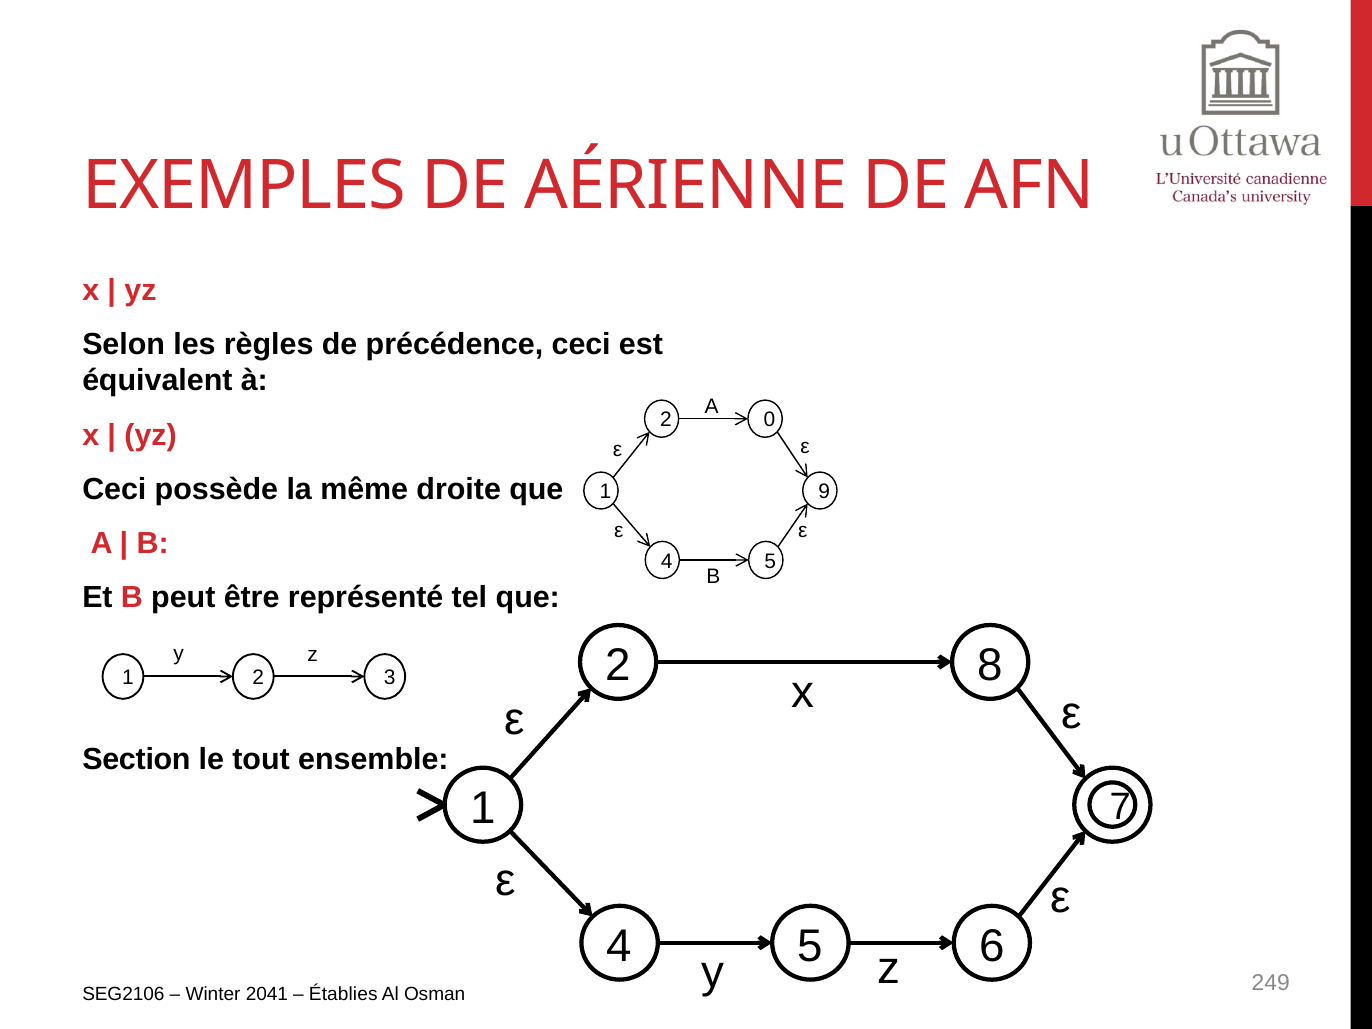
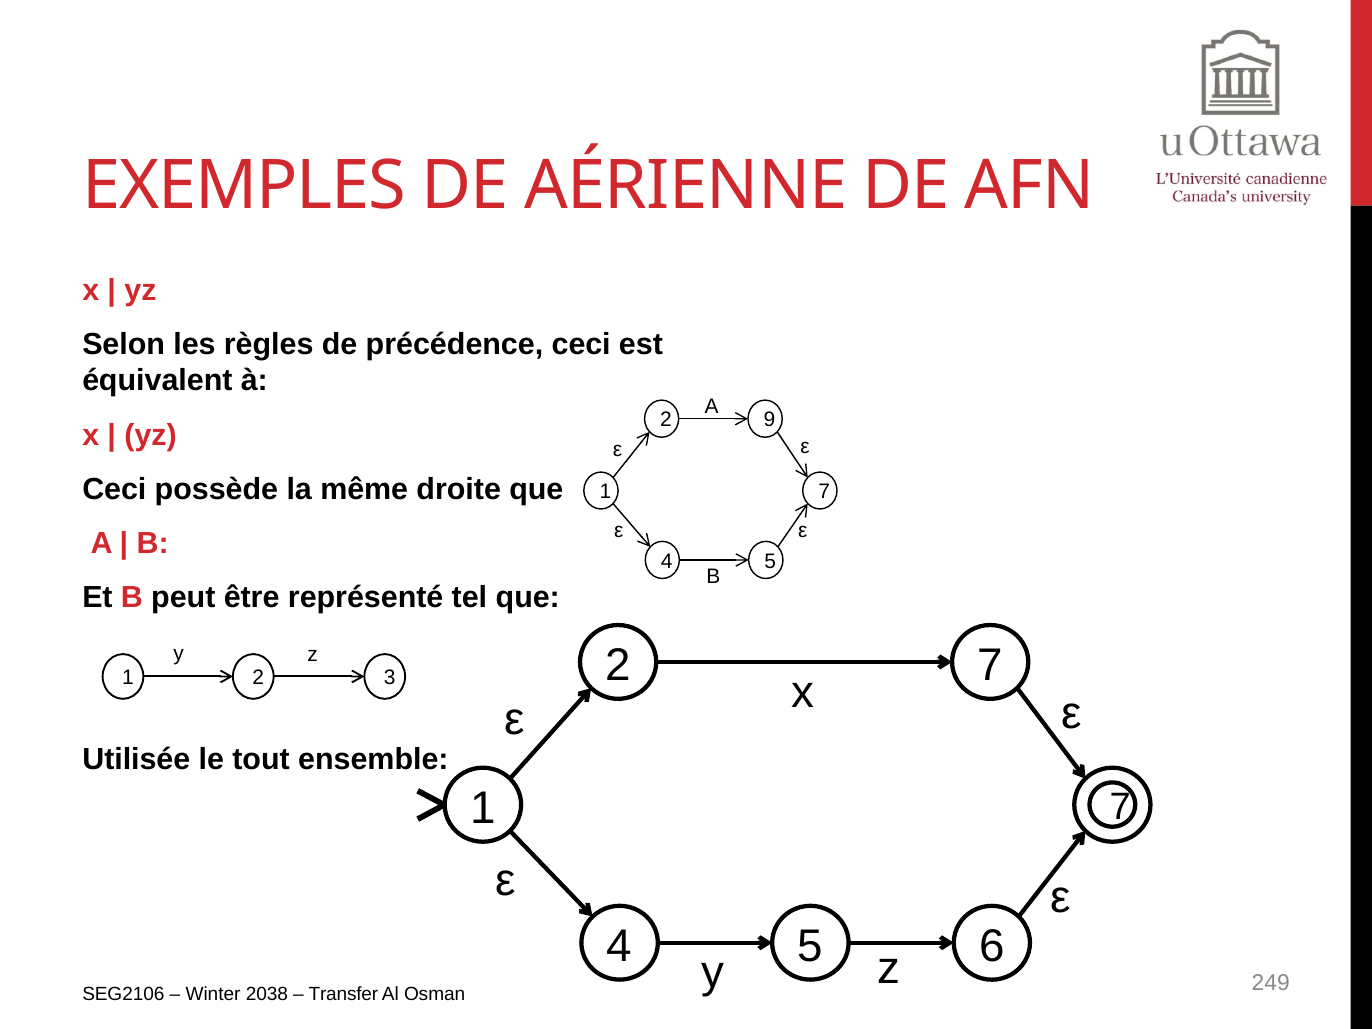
0: 0 -> 9 (770, 420)
1 9: 9 -> 7 (824, 492)
2 8: 8 -> 7 (990, 665)
Section: Section -> Utilisée (136, 760)
2041: 2041 -> 2038 (267, 994)
Établies: Établies -> Transfer (343, 994)
